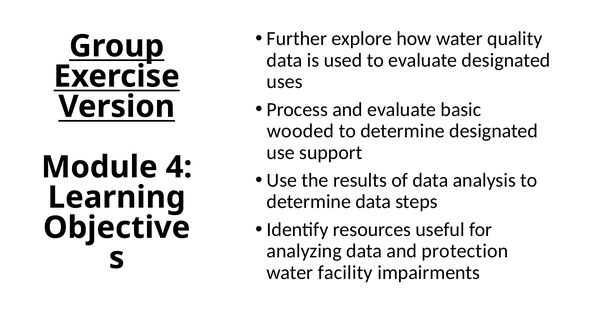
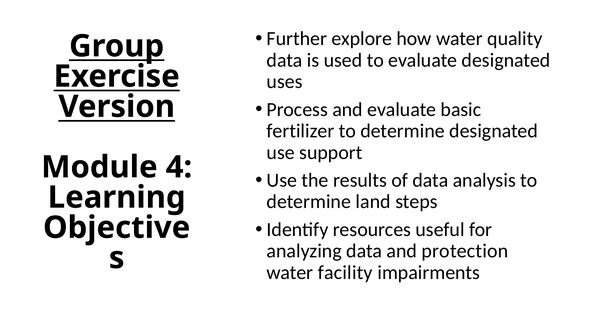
wooded: wooded -> fertilizer (301, 131)
determine data: data -> land (373, 202)
